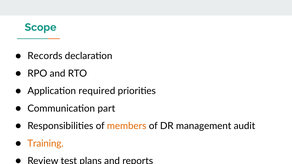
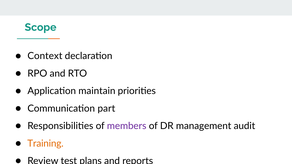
Records: Records -> Context (45, 56)
required: required -> maintain (97, 91)
members colour: orange -> purple (127, 126)
